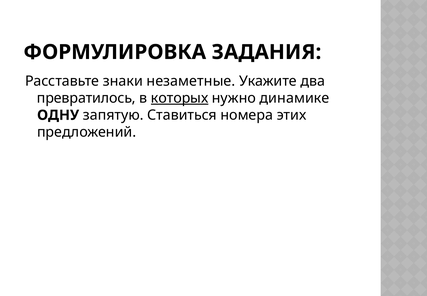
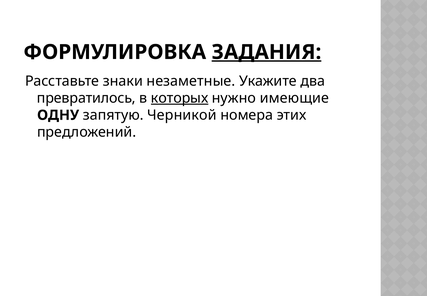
ЗАДАНИЯ underline: none -> present (266, 52)
динамике: динамике -> имеющие (294, 98)
Ставиться: Ставиться -> Черникой (182, 115)
